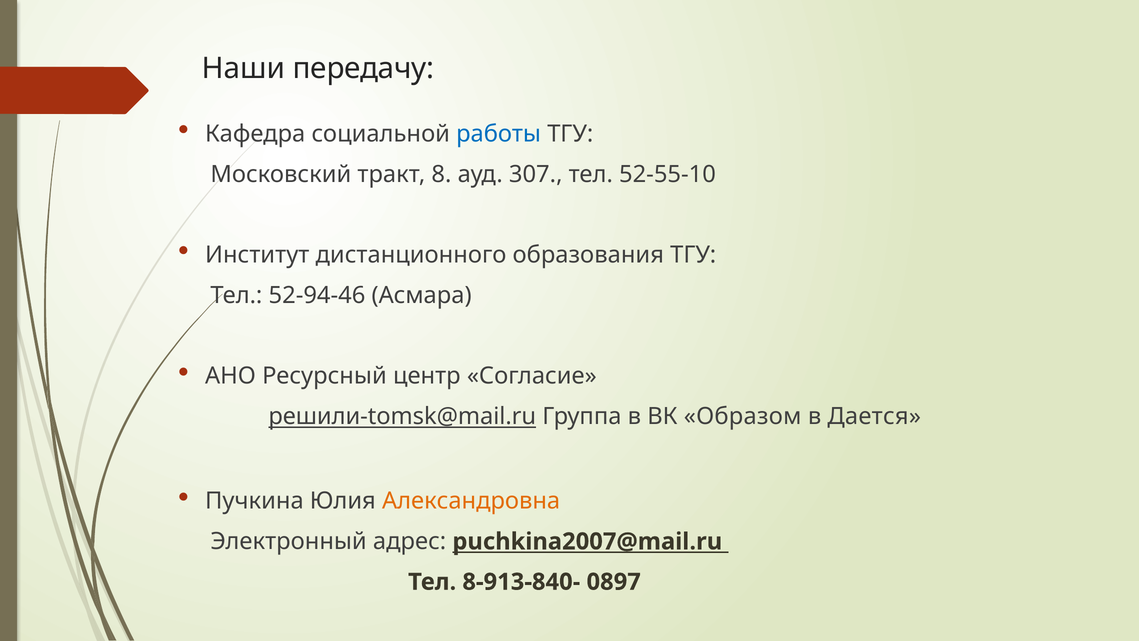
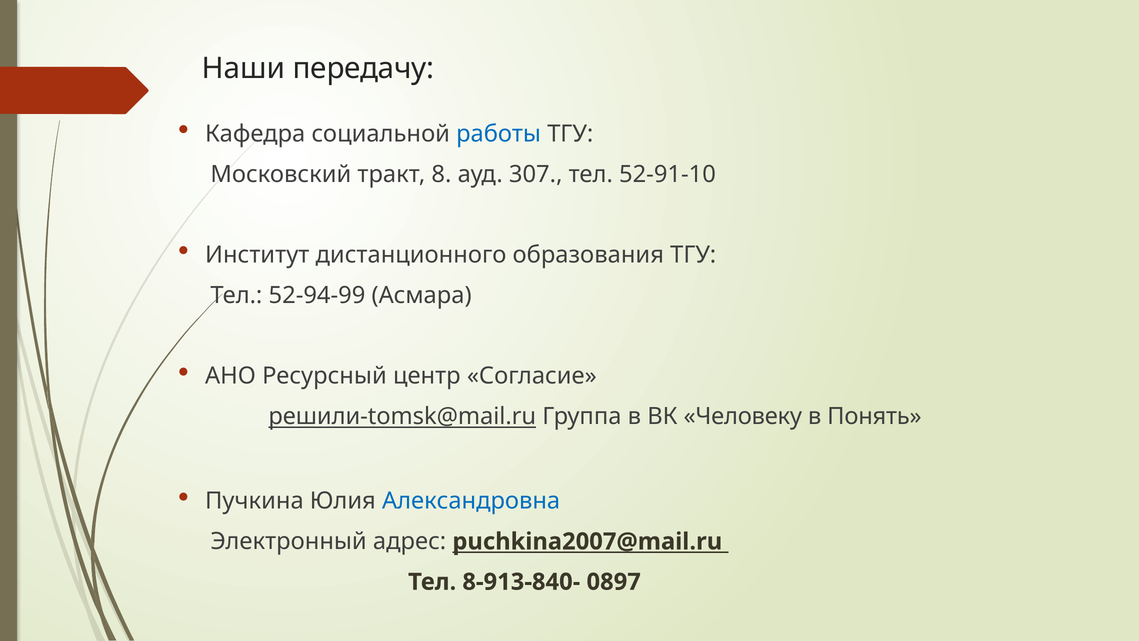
52-55-10: 52-55-10 -> 52-91-10 (667, 174)
52-94-46: 52-94-46 -> 52-94-99 (317, 295)
Образом: Образом -> Человеку (743, 416)
Дается: Дается -> Понять (874, 416)
Александровна colour: orange -> blue (471, 501)
